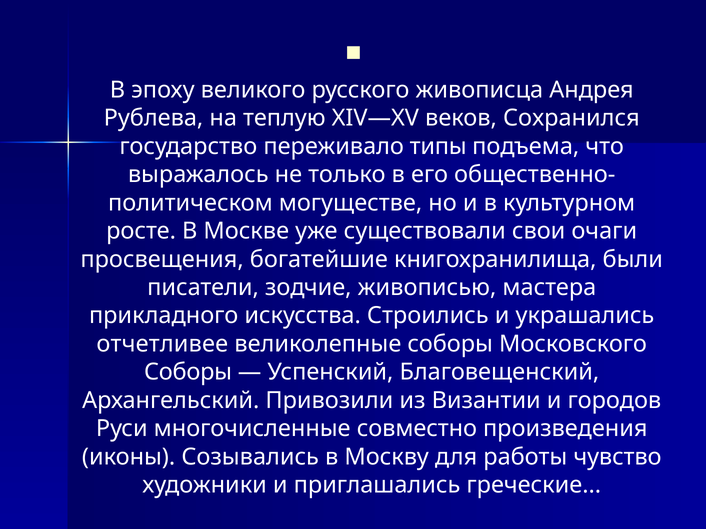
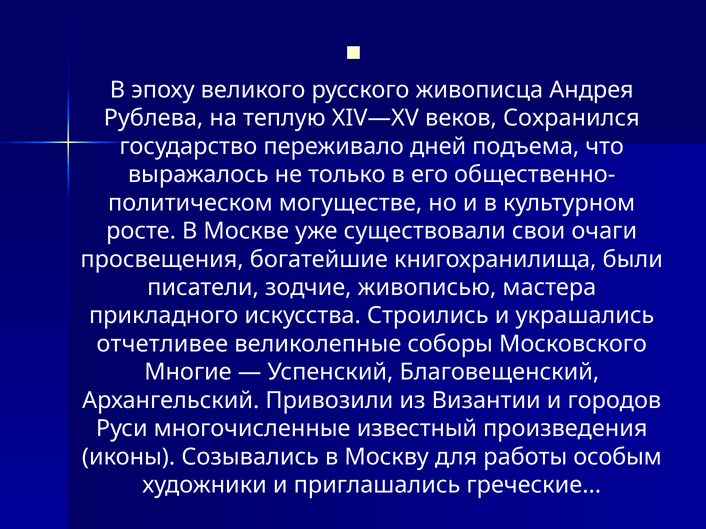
типы: типы -> дней (438, 147)
Соборы: Соборы -> Многие (188, 372)
совместно: совместно -> известный (417, 429)
чувство: чувство -> особым (618, 457)
